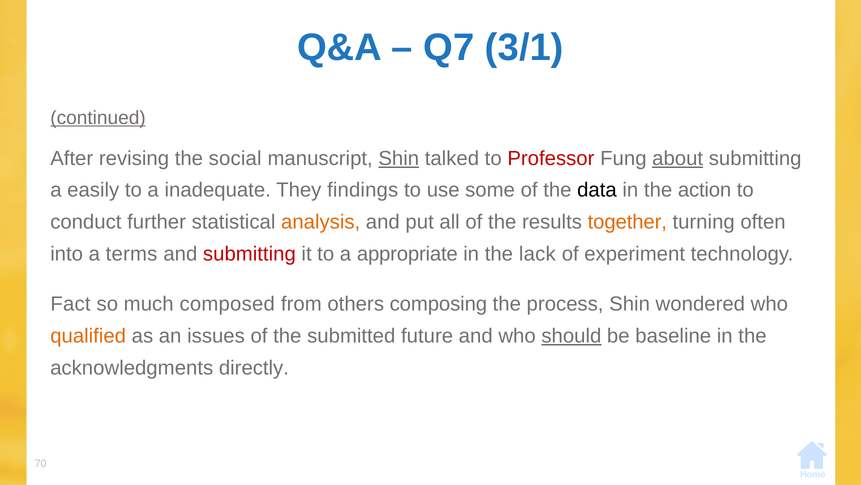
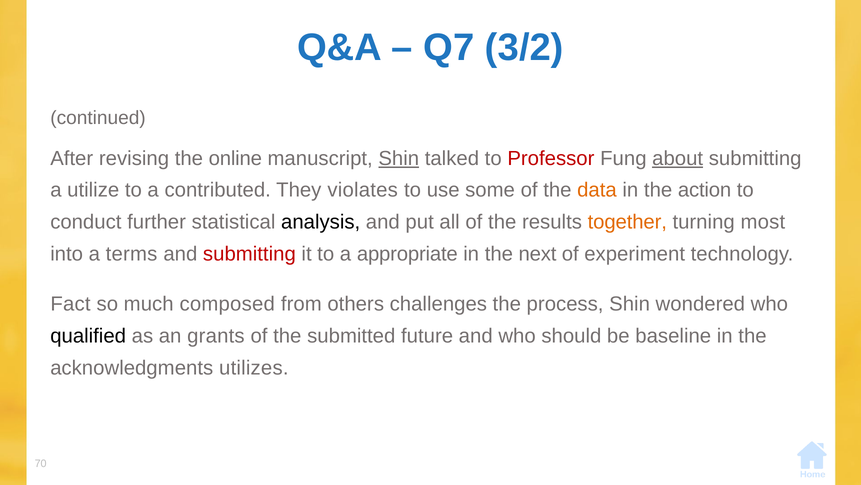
3/1: 3/1 -> 3/2 (524, 48)
continued underline: present -> none (98, 118)
social: social -> online (235, 158)
easily: easily -> utilize (93, 190)
inadequate: inadequate -> contributed (218, 190)
findings: findings -> violates (363, 190)
data colour: black -> orange (597, 190)
analysis colour: orange -> black (321, 222)
often: often -> most (763, 222)
lack: lack -> next (538, 254)
composing: composing -> challenges (438, 304)
qualified colour: orange -> black (88, 336)
issues: issues -> grants (216, 336)
should underline: present -> none (571, 336)
directly: directly -> utilizes (254, 367)
